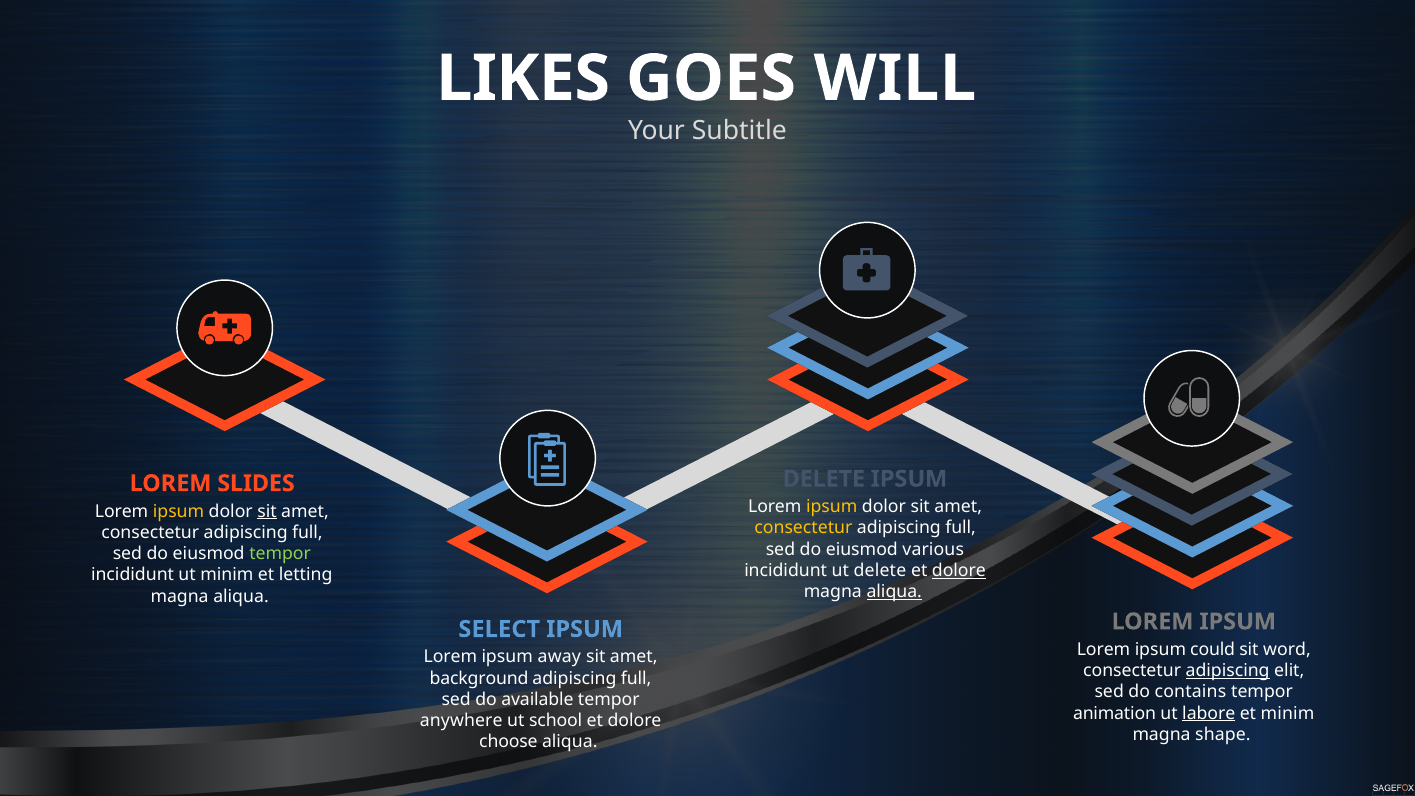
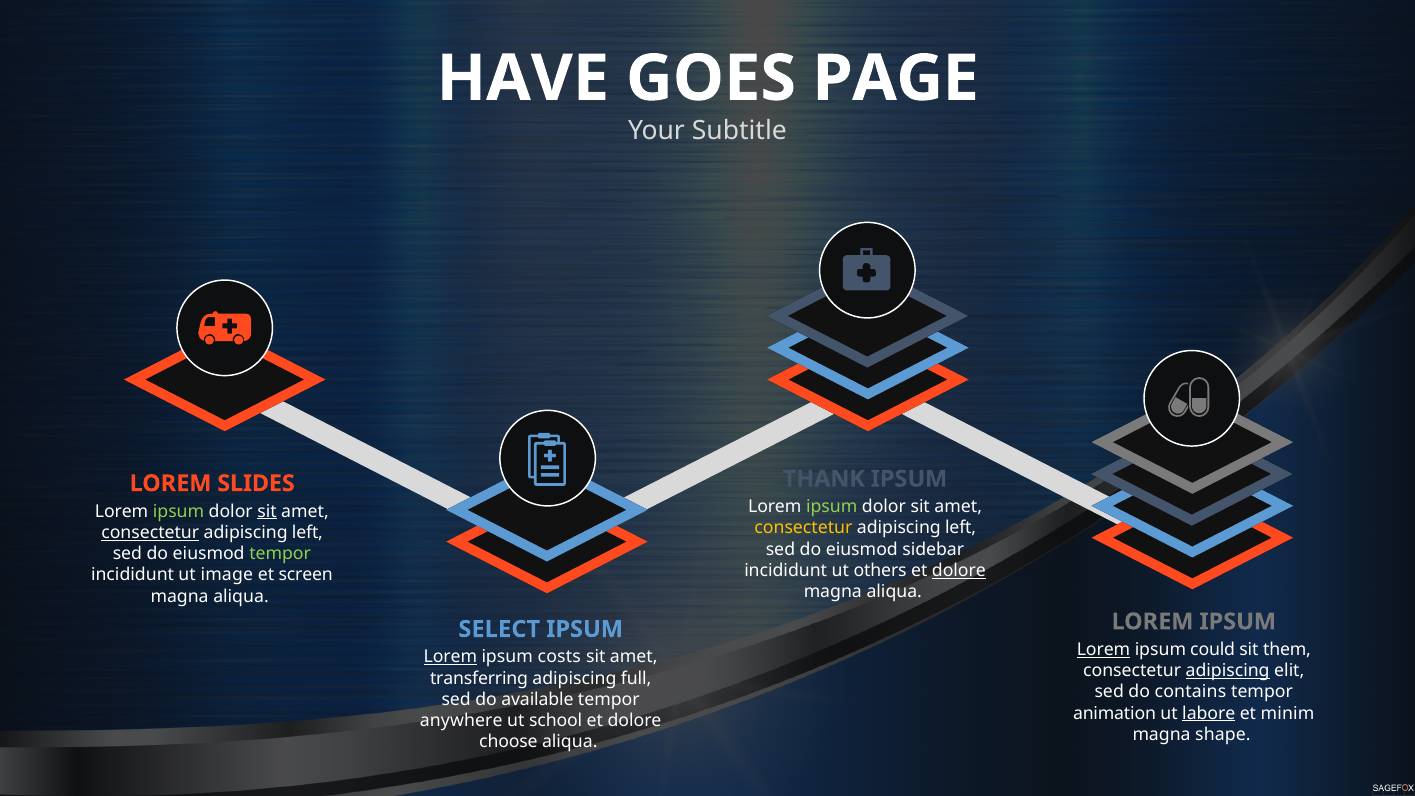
LIKES: LIKES -> HAVE (523, 79)
WILL: WILL -> PAGE (896, 79)
DELETE: DELETE -> THANK (824, 479)
ipsum colour: yellow -> light green (832, 507)
ipsum colour: yellow -> light green (179, 511)
full: full -> left (961, 528)
consectetur underline: none -> present (150, 533)
full: full -> left (307, 533)
various: various -> sidebar (933, 549)
ut delete: delete -> others (880, 570)
ut minim: minim -> image (227, 575)
letting: letting -> screen (306, 575)
aliqua underline: present -> none (894, 592)
Lorem underline: none -> present (1104, 649)
word: word -> them (1287, 649)
Lorem underline: none -> present (450, 657)
away: away -> costs (559, 657)
background: background -> transferring (479, 678)
